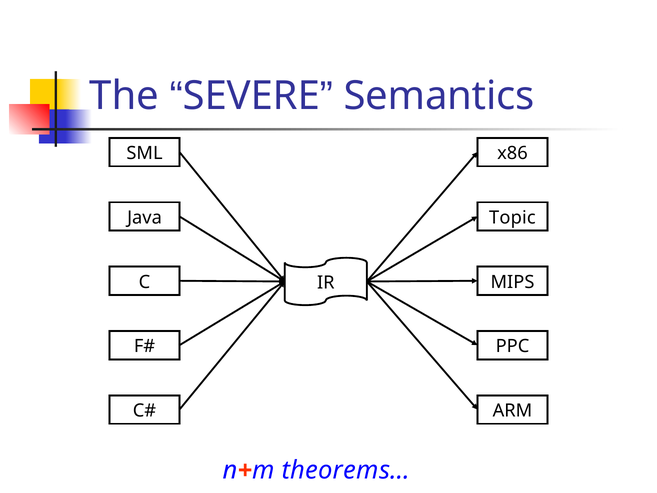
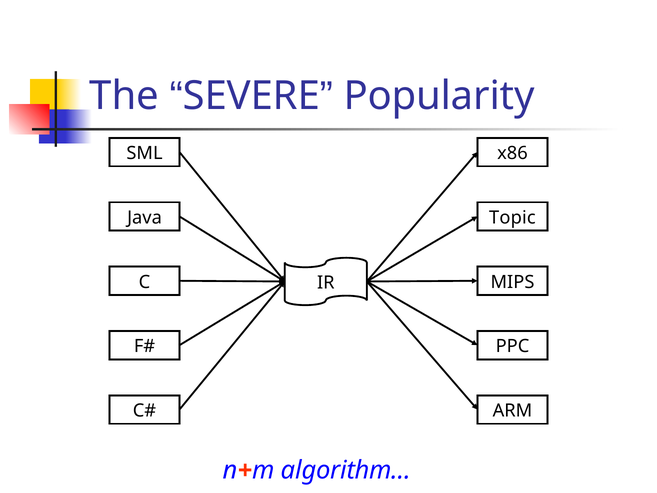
Semantics: Semantics -> Popularity (439, 96)
theorems…: theorems… -> algorithm… (346, 470)
